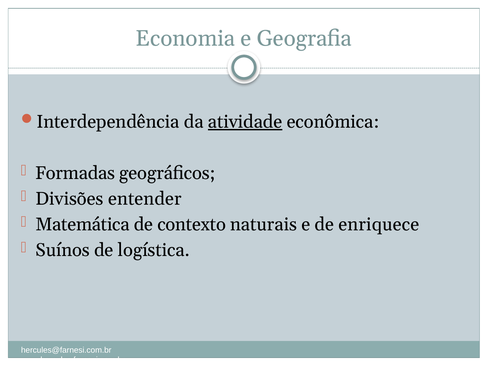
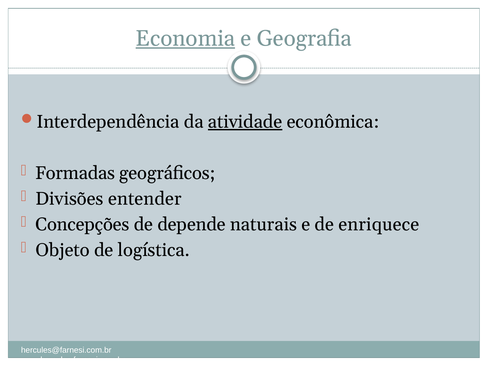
Economia underline: none -> present (185, 38)
Matemática: Matemática -> Concepções (82, 224)
contexto: contexto -> depende (192, 224)
Suínos: Suínos -> Objeto (63, 250)
